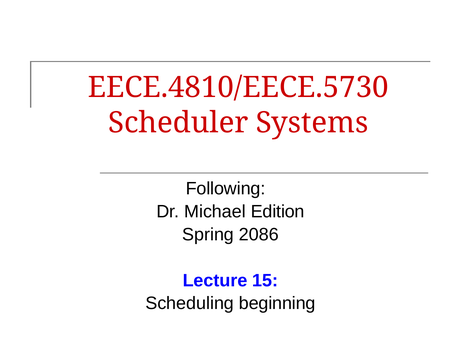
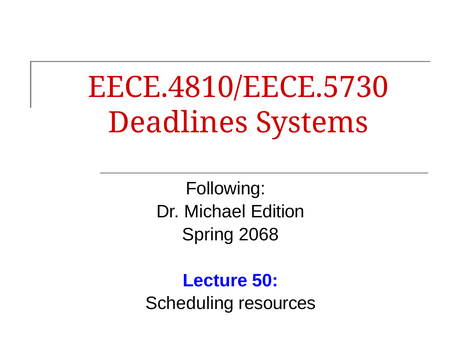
Scheduler: Scheduler -> Deadlines (178, 123)
2086: 2086 -> 2068 (259, 234)
15: 15 -> 50 (265, 280)
beginning: beginning -> resources (277, 303)
